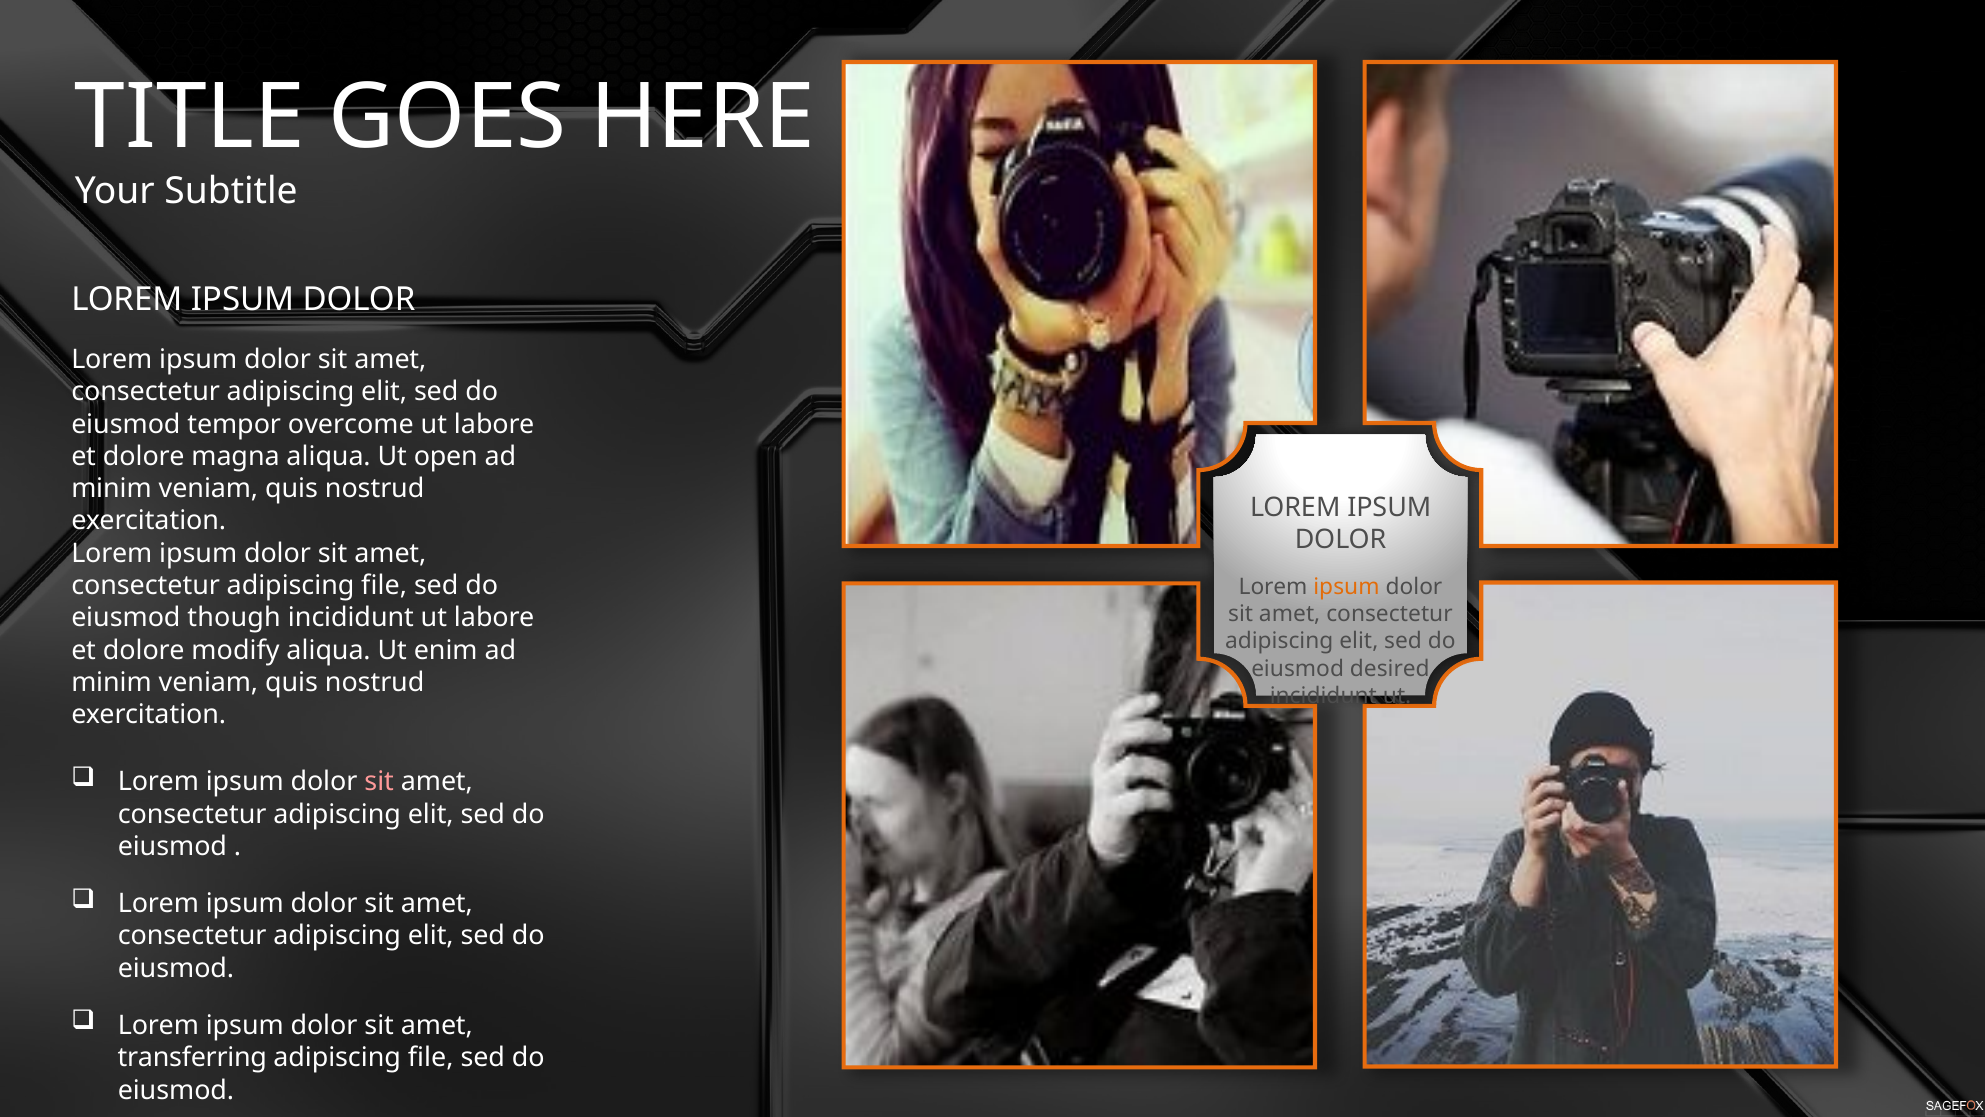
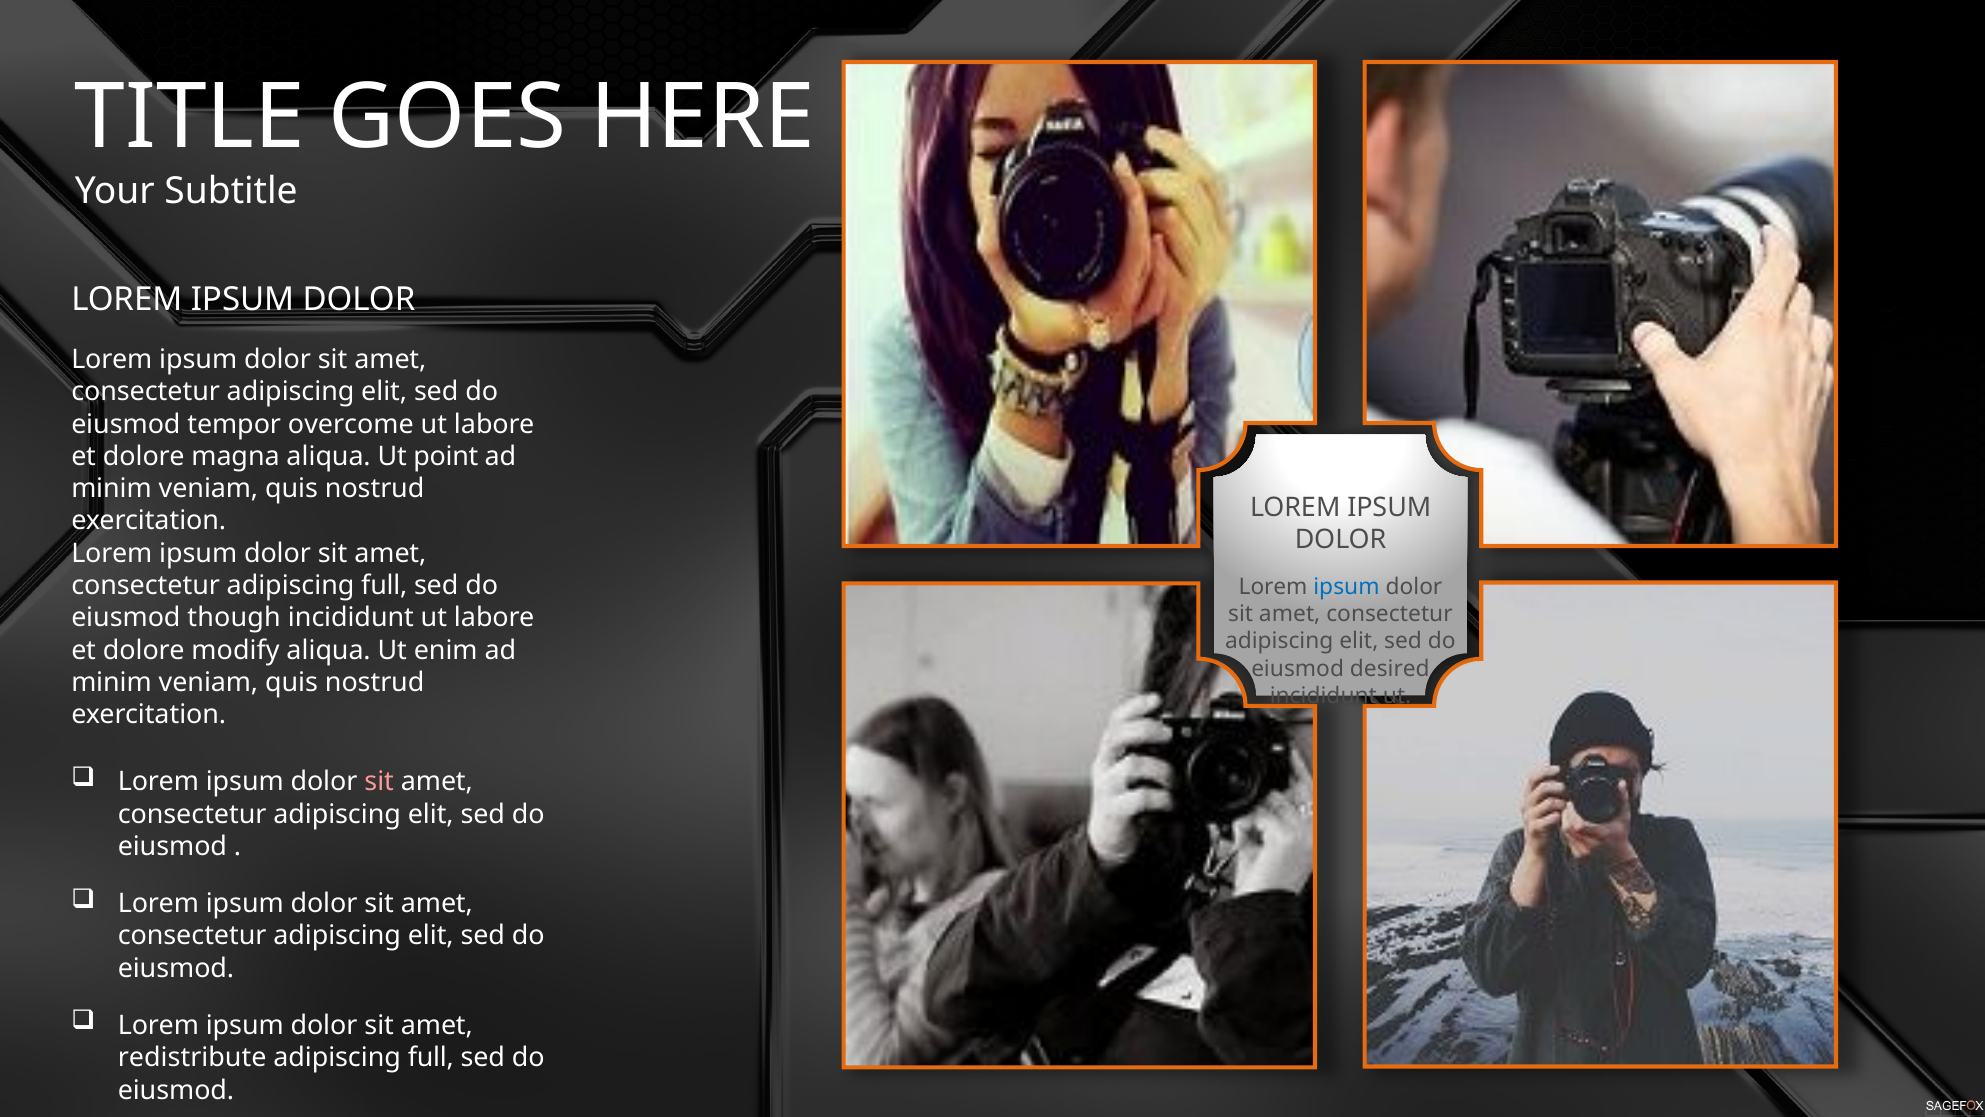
open: open -> point (446, 456)
consectetur adipiscing file: file -> full (384, 585)
ipsum colour: orange -> blue (1346, 586)
transferring: transferring -> redistribute (192, 1057)
file: file -> full (431, 1057)
